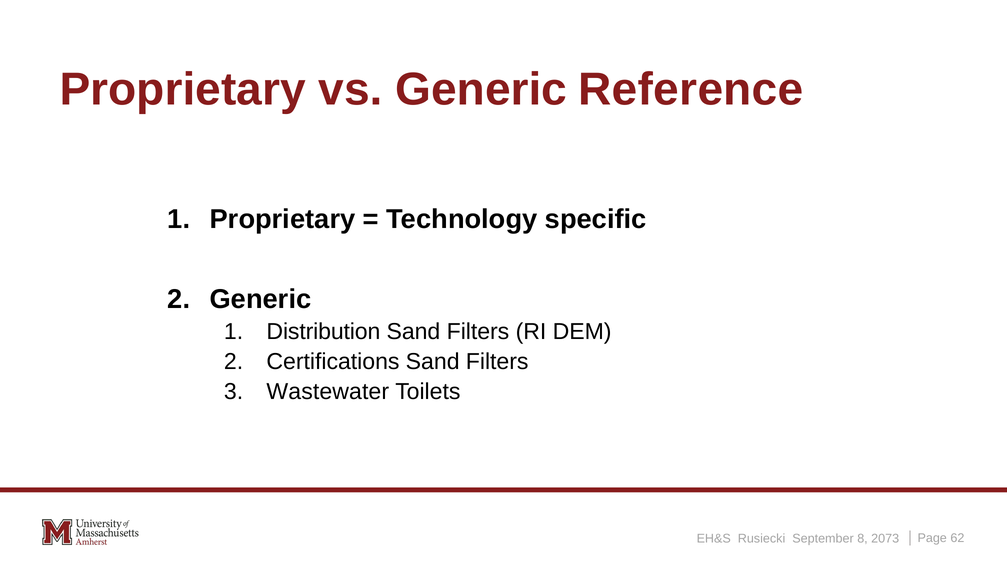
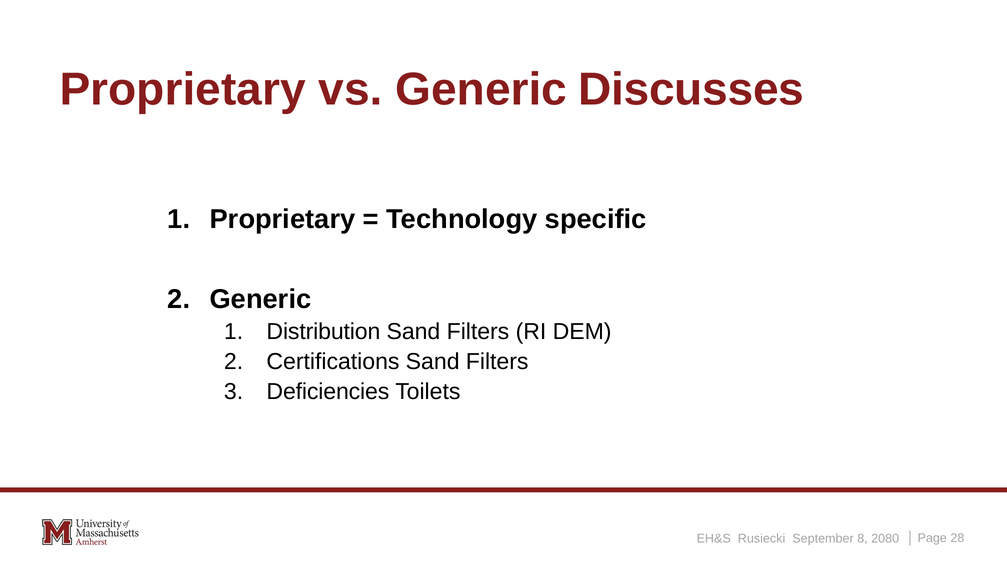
Reference: Reference -> Discusses (691, 90)
Wastewater: Wastewater -> Deficiencies (328, 392)
2073: 2073 -> 2080 (885, 539)
62: 62 -> 28 (957, 539)
